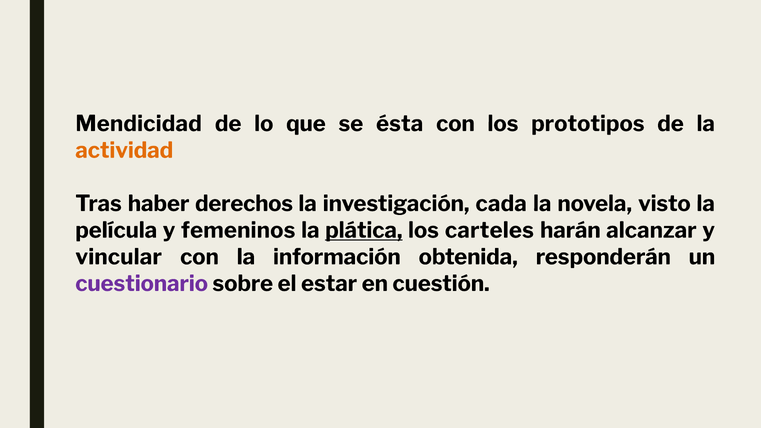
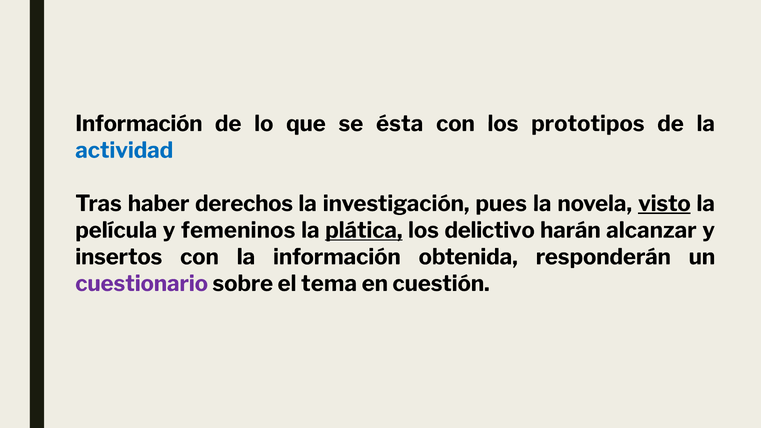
Mendicidad: Mendicidad -> Información (139, 124)
actividad colour: orange -> blue (124, 150)
cada: cada -> pues (501, 204)
visto underline: none -> present (664, 204)
carteles: carteles -> delictivo (490, 230)
vincular: vincular -> insertos (119, 257)
estar: estar -> tema (329, 284)
